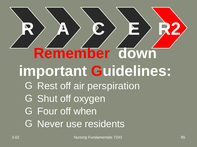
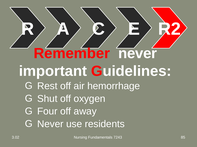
Remember down: down -> never (138, 54)
perspiration: perspiration -> hemorrhage (114, 86)
when: when -> away (85, 112)
